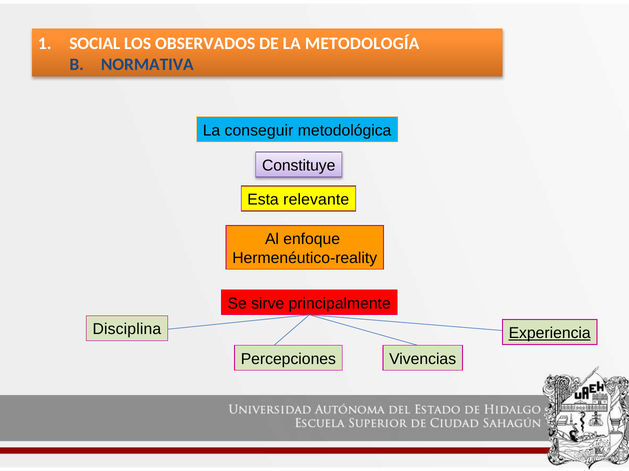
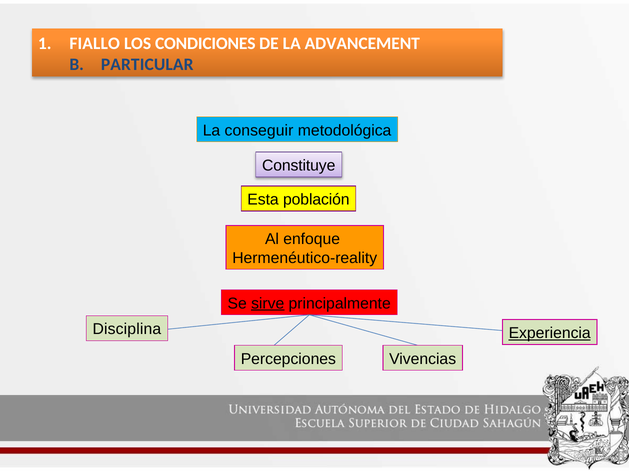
SOCIAL: SOCIAL -> FIALLO (95, 44)
OBSERVADOS: OBSERVADOS -> CONDICIONES (205, 44)
METODOLOGÍA: METODOLOGÍA -> ADVANCEMENT (362, 44)
NORMATIVA: NORMATIVA -> PARTICULAR (147, 64)
relevante: relevante -> población (316, 200)
sirve underline: none -> present (268, 304)
